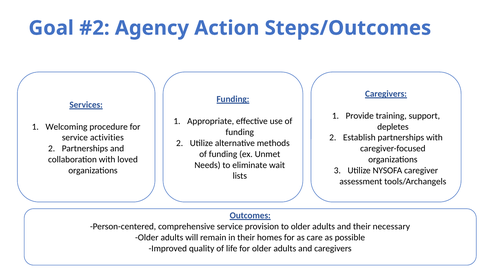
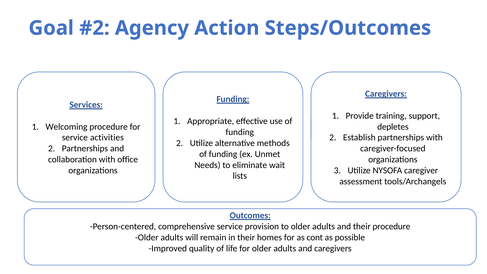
loved: loved -> office (128, 160)
their necessary: necessary -> procedure (391, 227)
care: care -> cont (315, 238)
